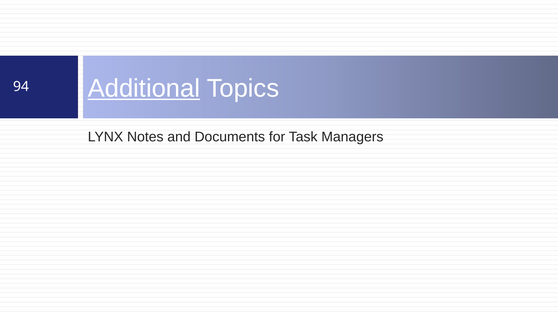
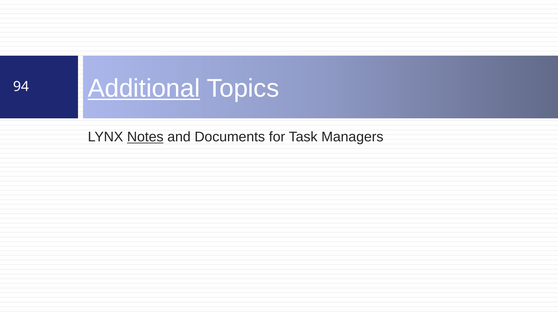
Notes underline: none -> present (145, 137)
